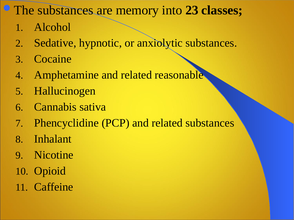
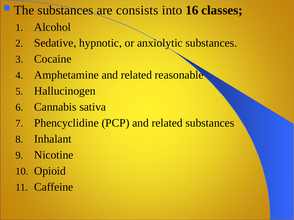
memory: memory -> consists (137, 10)
23: 23 -> 16 (192, 10)
